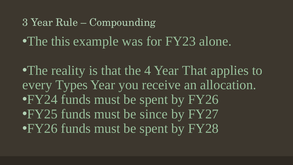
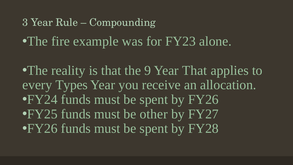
this: this -> fire (61, 41)
4: 4 -> 9 (148, 70)
since: since -> other (154, 114)
